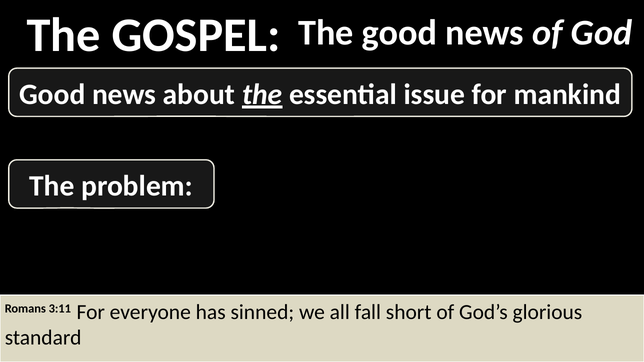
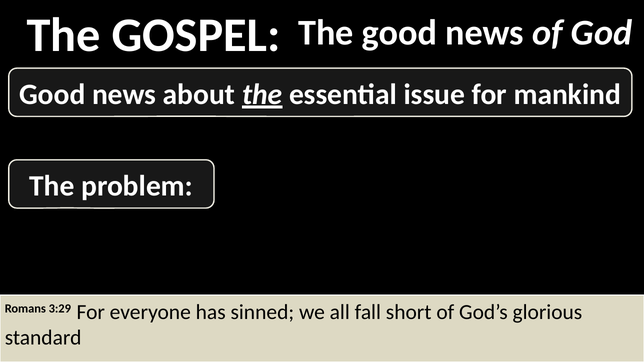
3:11: 3:11 -> 3:29 (60, 309)
